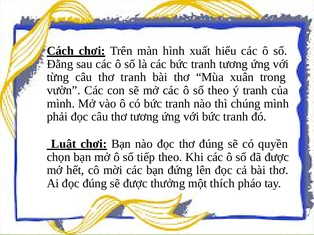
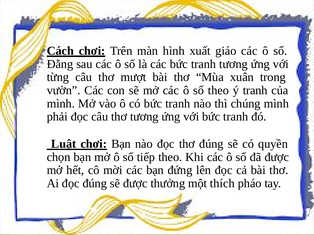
hiểu: hiểu -> giáo (226, 51)
thơ tranh: tranh -> mượt (134, 77)
